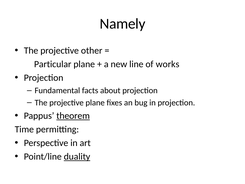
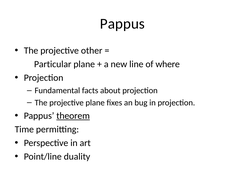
Namely: Namely -> Pappus (122, 24)
works: works -> where (168, 64)
duality underline: present -> none (77, 156)
